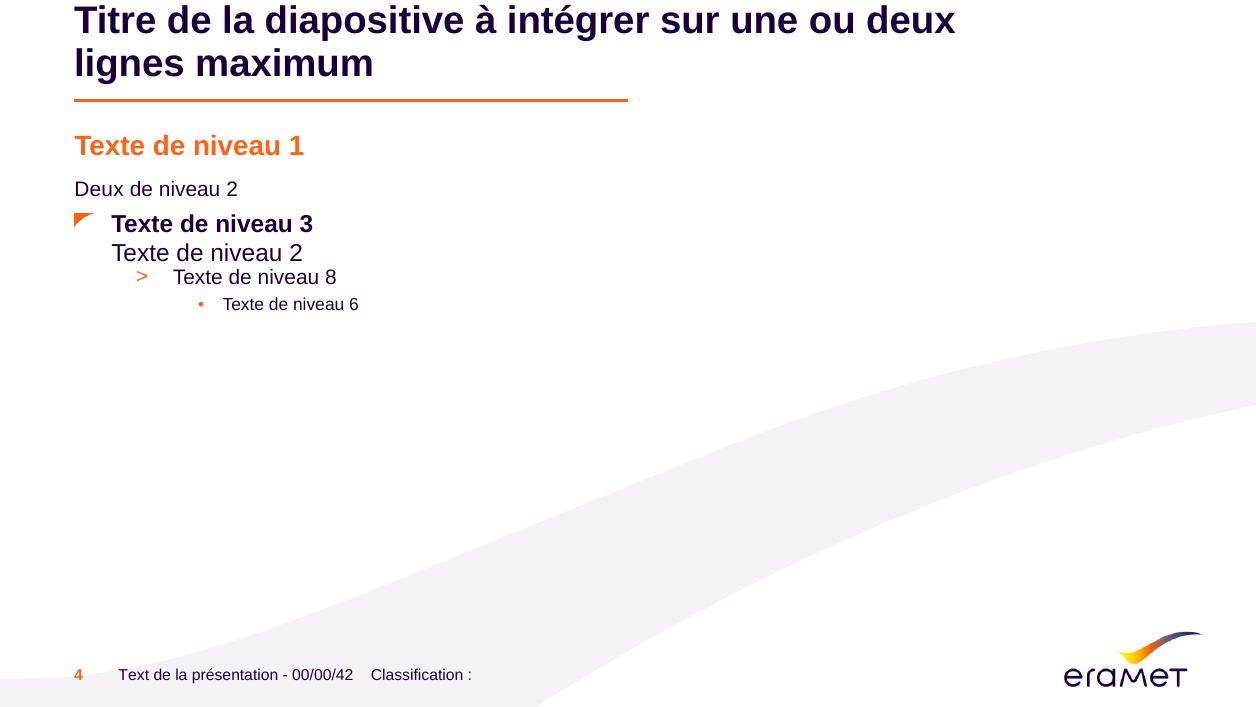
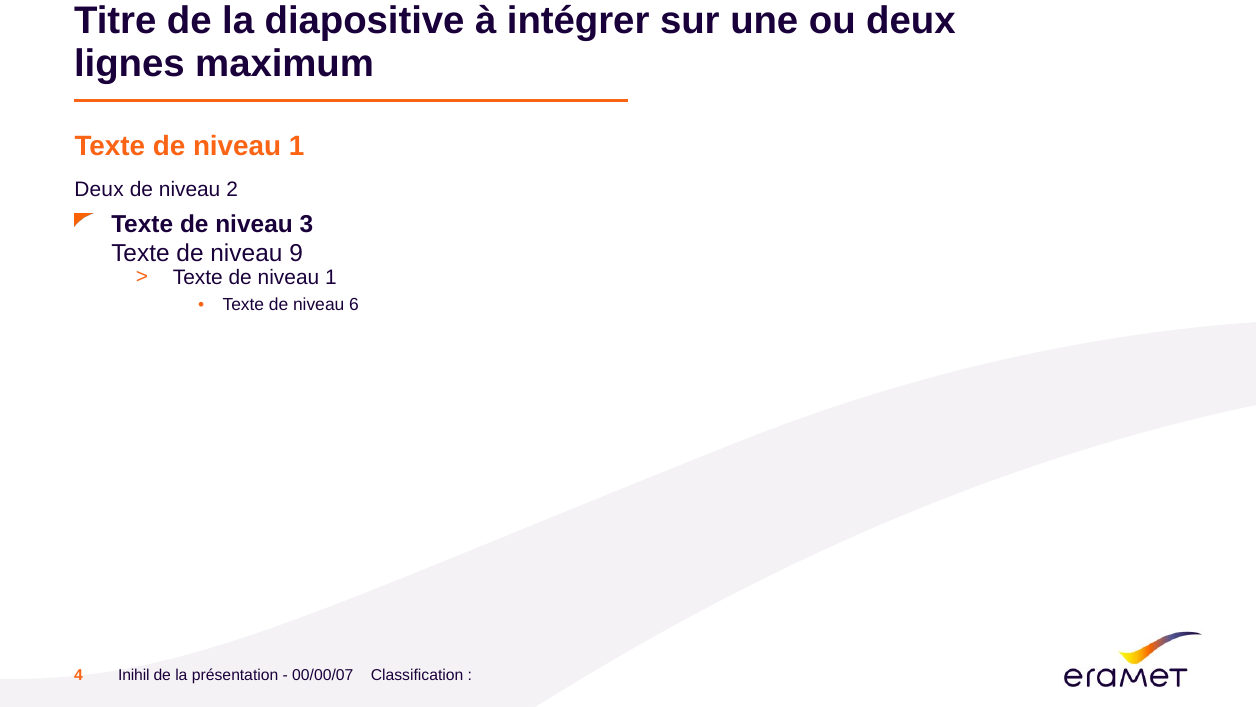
Texte de niveau 2: 2 -> 9 (296, 253)
8: 8 -> 1 (331, 277)
Text: Text -> Inihil (134, 675)
00/00/42: 00/00/42 -> 00/00/07 (323, 675)
